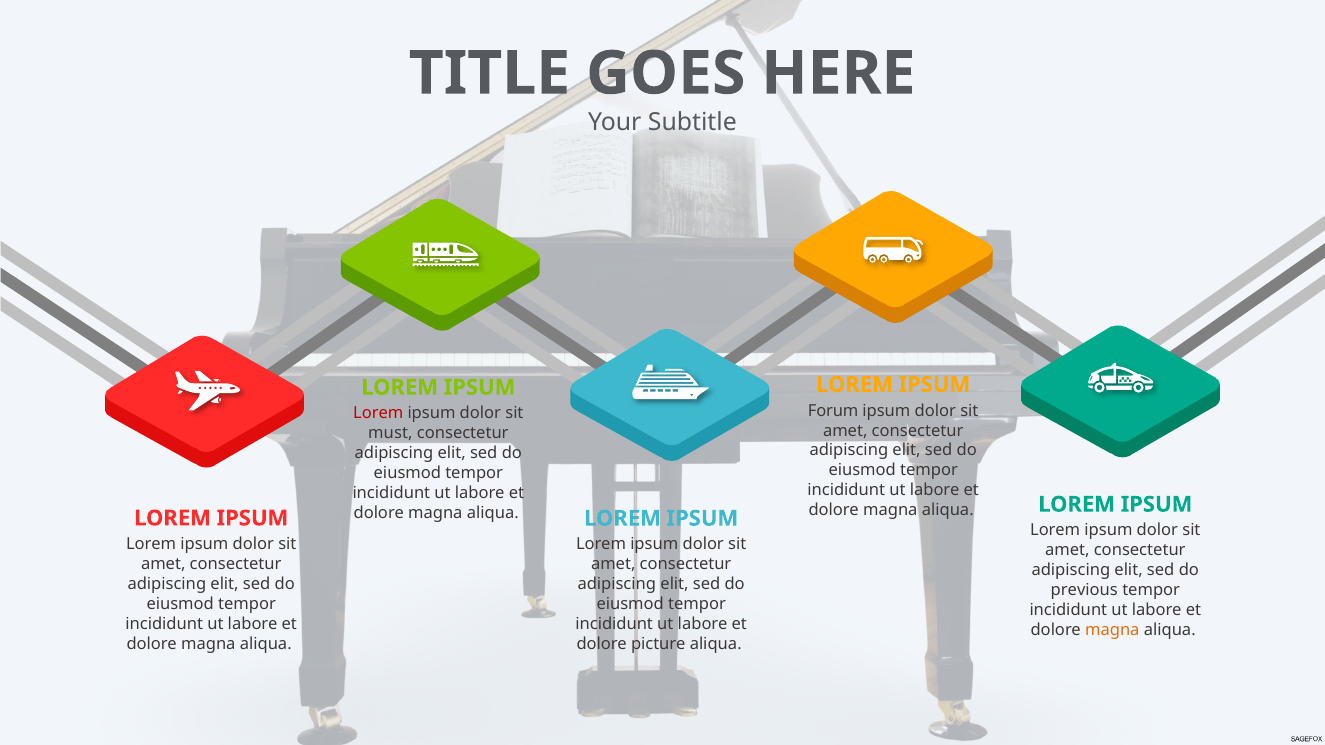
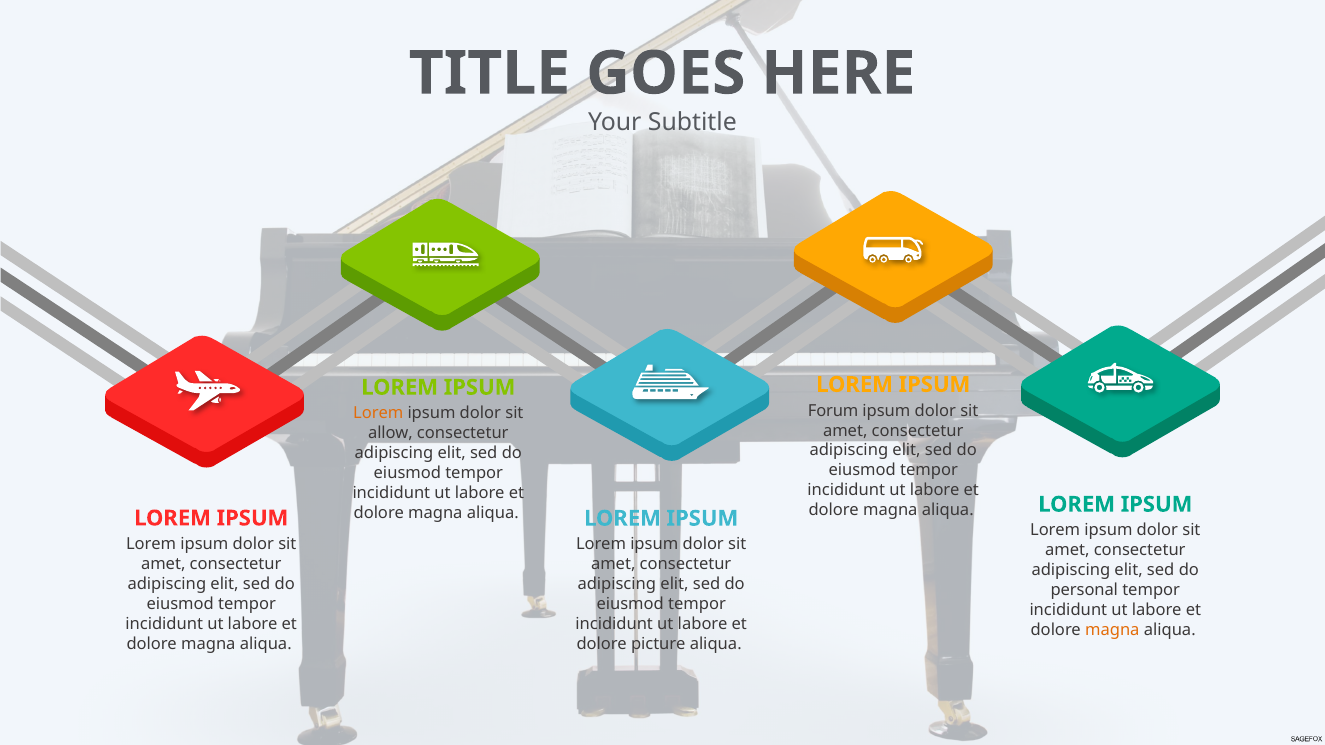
Lorem colour: red -> orange (378, 414)
must: must -> allow (390, 434)
previous: previous -> personal (1084, 590)
